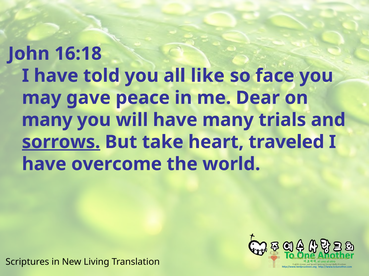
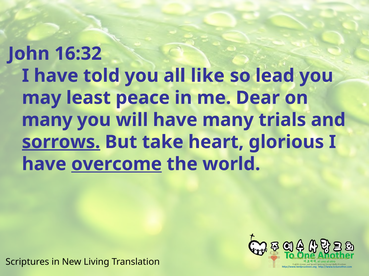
16:18: 16:18 -> 16:32 (78, 54)
face: face -> lead (275, 76)
gave: gave -> least (89, 98)
traveled: traveled -> glorious (286, 142)
overcome underline: none -> present (117, 164)
